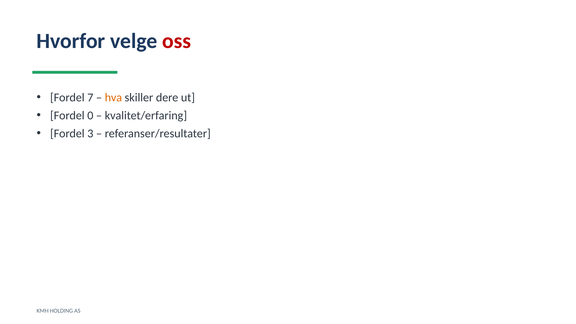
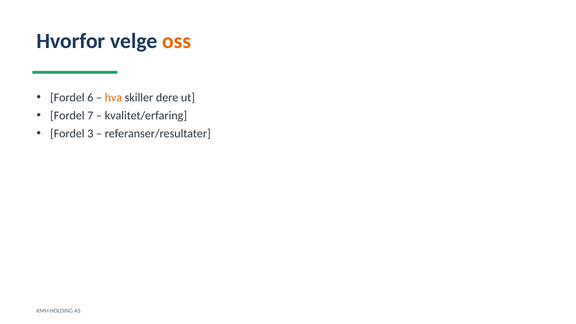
oss colour: red -> orange (177, 41)
7: 7 -> 6 (90, 98)
0: 0 -> 7 (90, 116)
